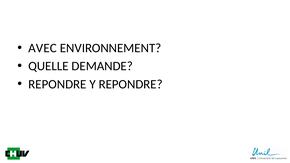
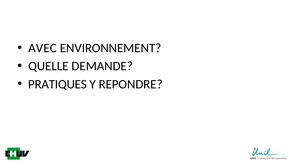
REPONDRE: REPONDRE -> PRATIQUES (57, 84)
